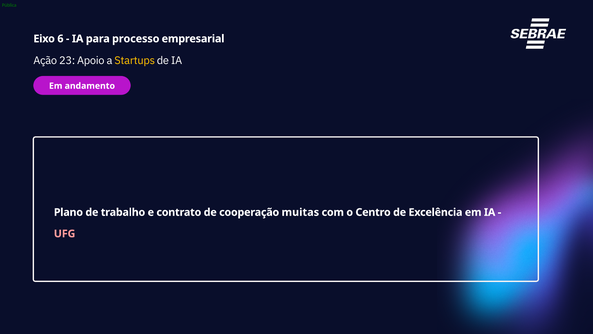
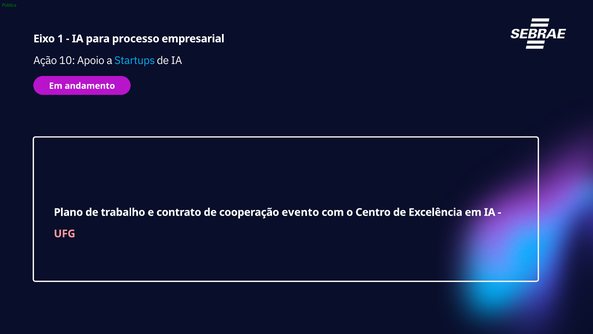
6: 6 -> 1 (60, 39)
23: 23 -> 10 (67, 60)
Startups colour: yellow -> light blue (135, 60)
muitas: muitas -> evento (300, 212)
